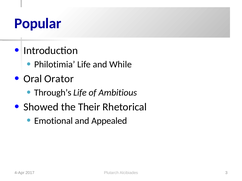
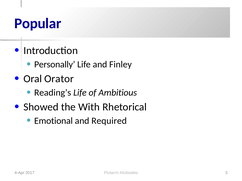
Philotimia: Philotimia -> Personally (55, 65)
While: While -> Finley (121, 65)
Through’s: Through’s -> Reading’s (53, 93)
Their: Their -> With (89, 107)
Appealed: Appealed -> Required (109, 121)
